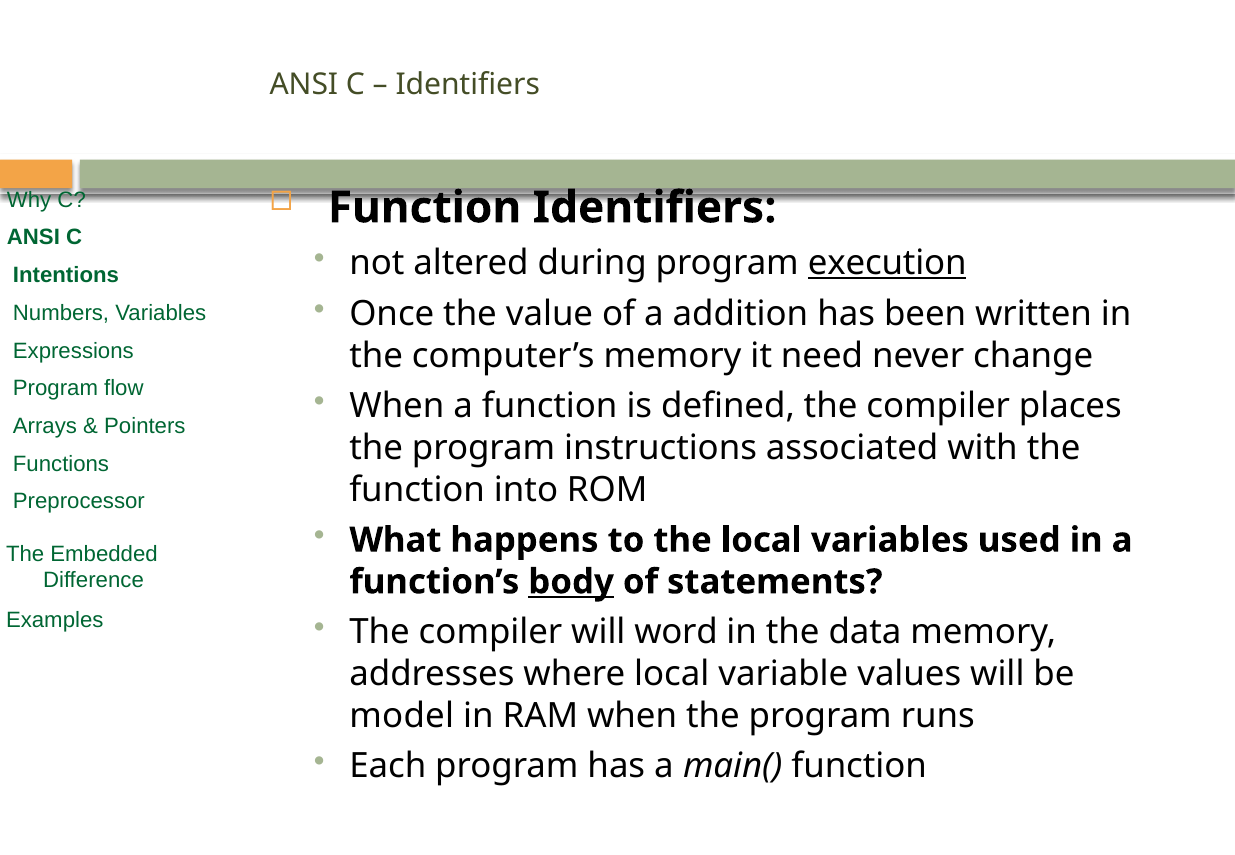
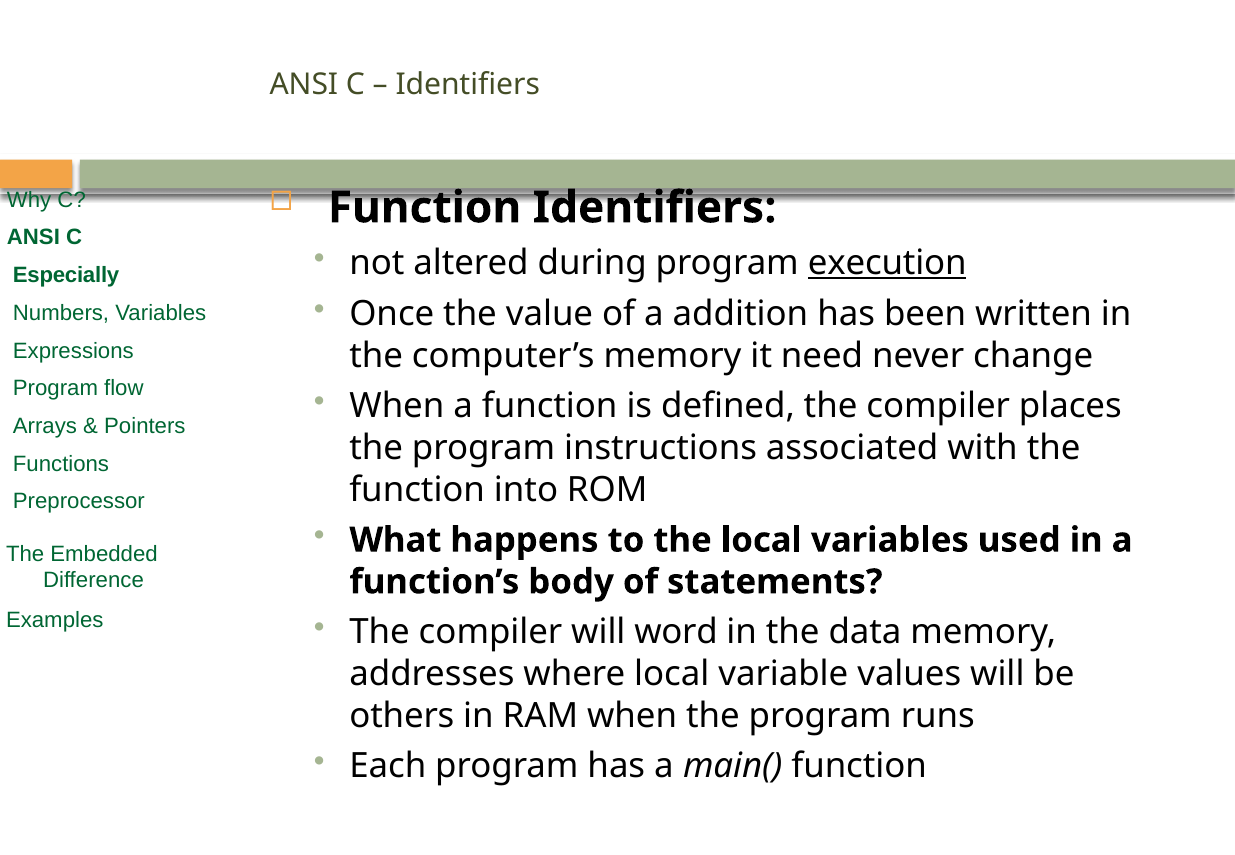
Intentions: Intentions -> Especially (66, 275)
body underline: present -> none (571, 582)
model: model -> others (402, 716)
